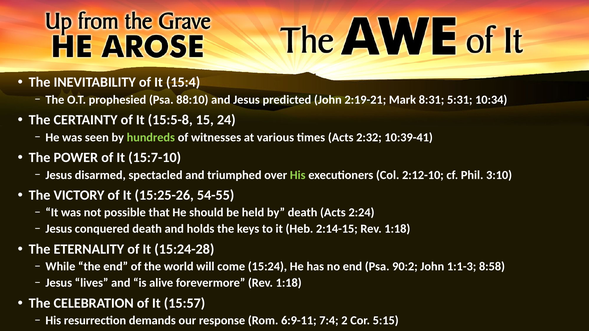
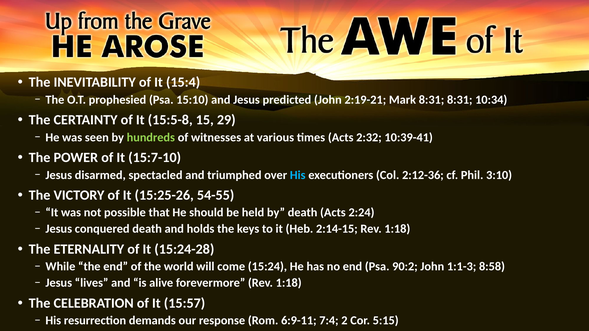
88:10: 88:10 -> 15:10 (192, 100)
8:31 5:31: 5:31 -> 8:31 (460, 100)
24: 24 -> 29 (226, 120)
His colour: light green -> light blue (298, 175)
2:12-10: 2:12-10 -> 2:12-36 (423, 175)
